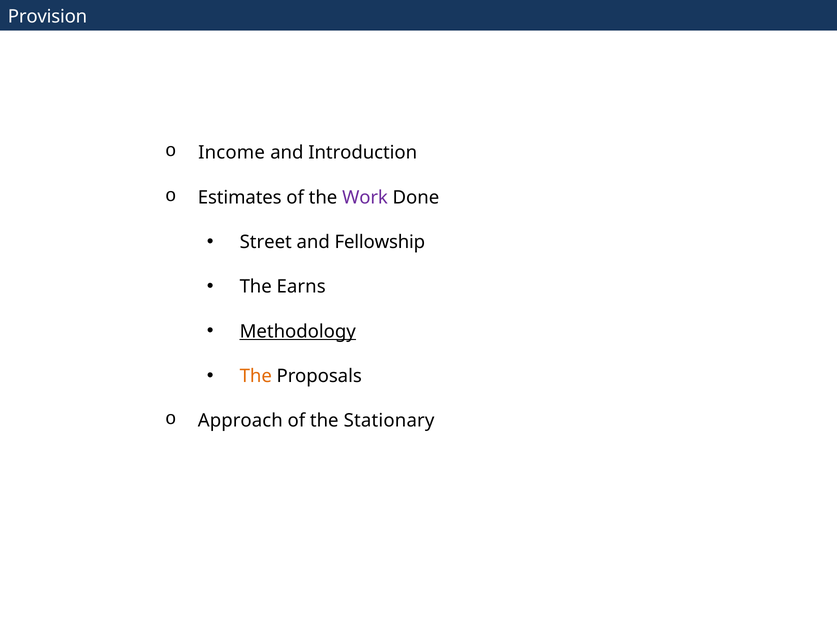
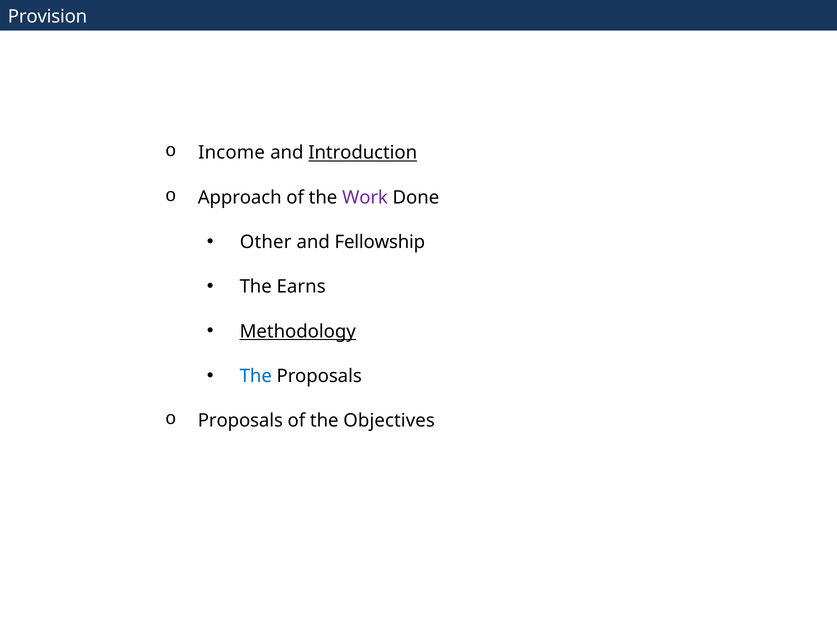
Introduction underline: none -> present (363, 153)
Estimates: Estimates -> Approach (240, 197)
Street: Street -> Other (266, 242)
The colour: orange -> blue (256, 376)
Approach: Approach -> Proposals (240, 420)
Stationary: Stationary -> Objectives (389, 420)
